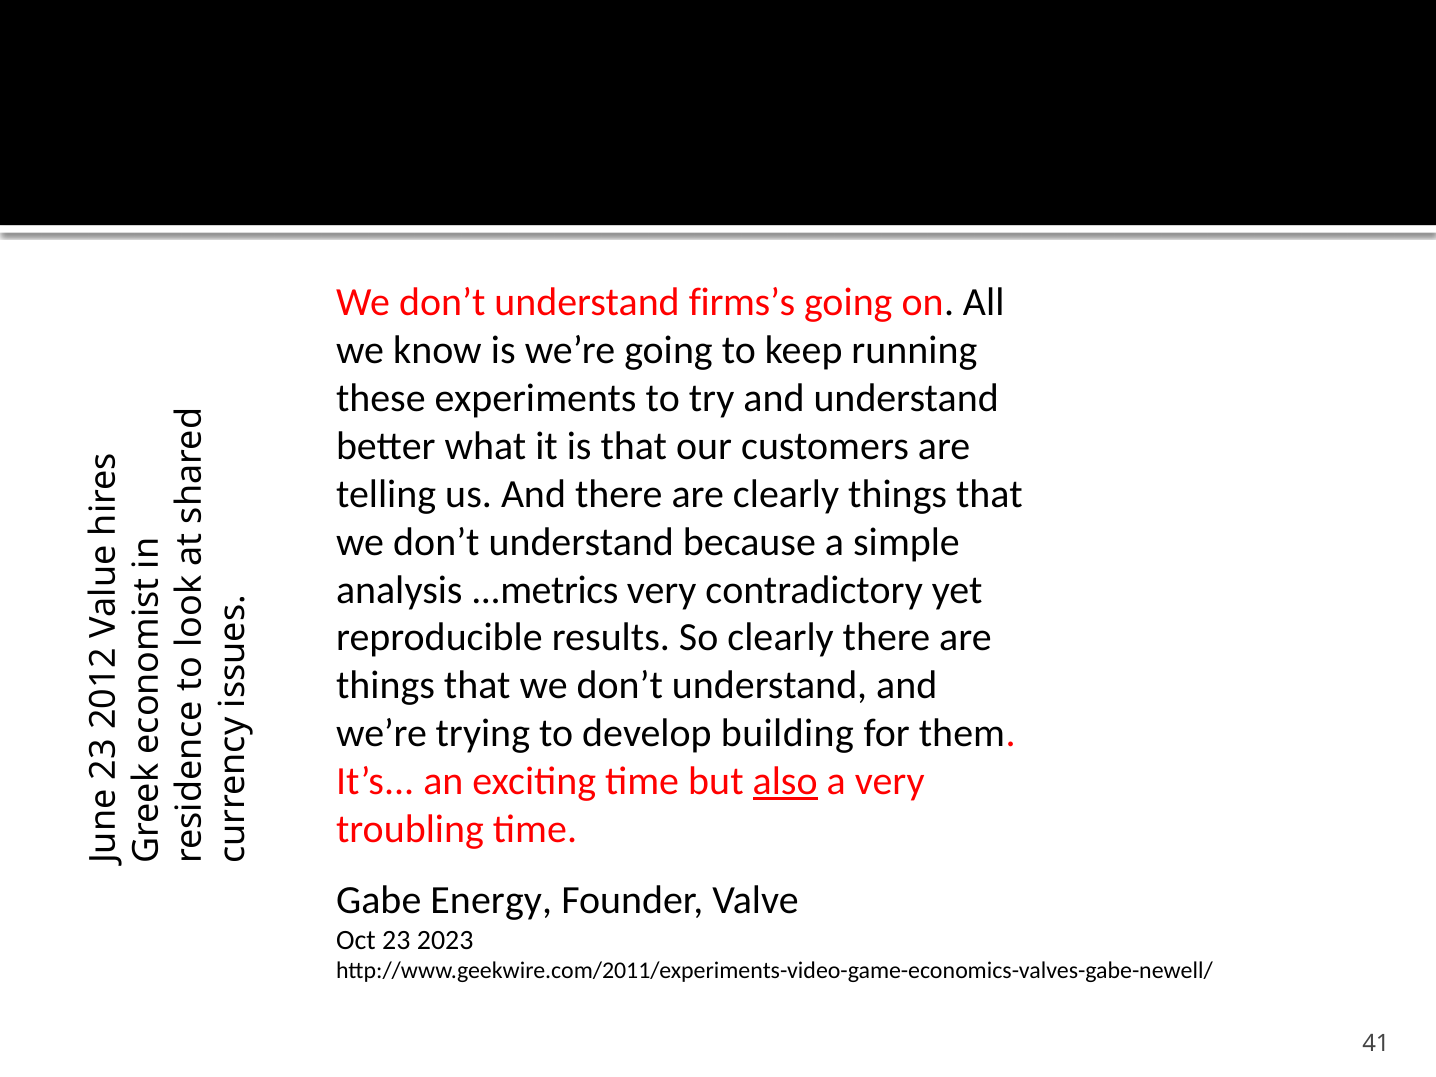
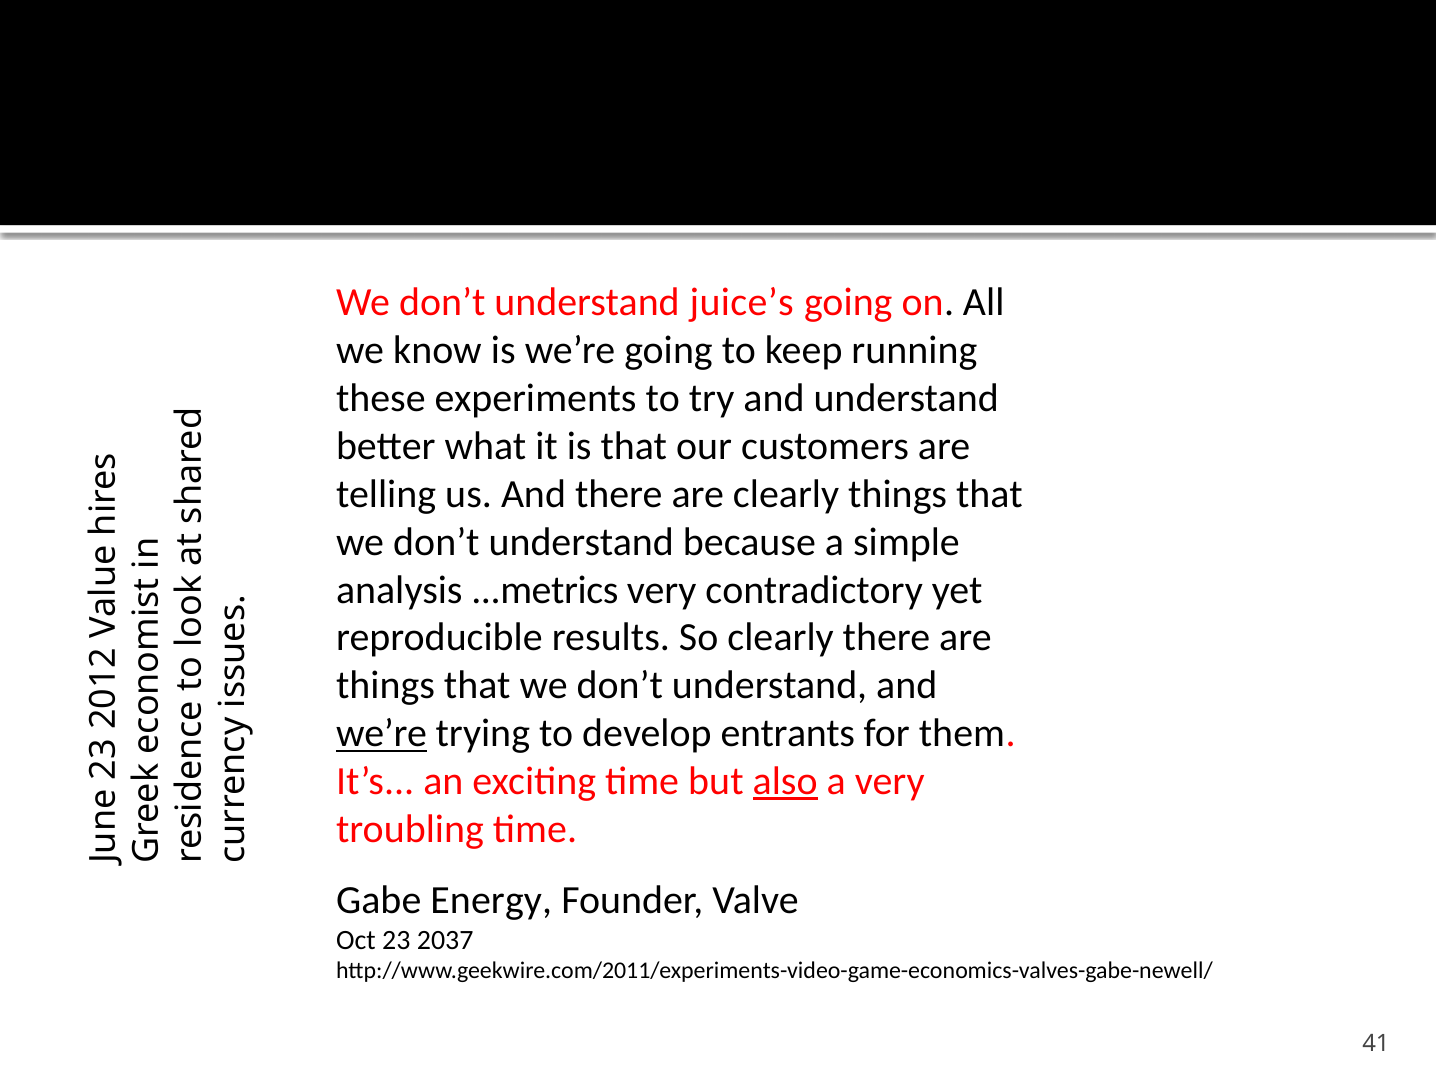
firms’s: firms’s -> juice’s (742, 303)
we’re underline: none -> present (382, 734)
building: building -> entrants (788, 734)
2023: 2023 -> 2037 (445, 940)
